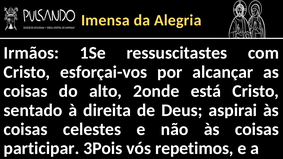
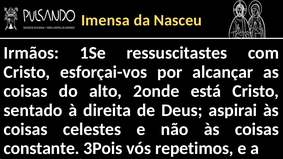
Alegria: Alegria -> Nasceu (178, 20)
participar: participar -> constante (42, 149)
